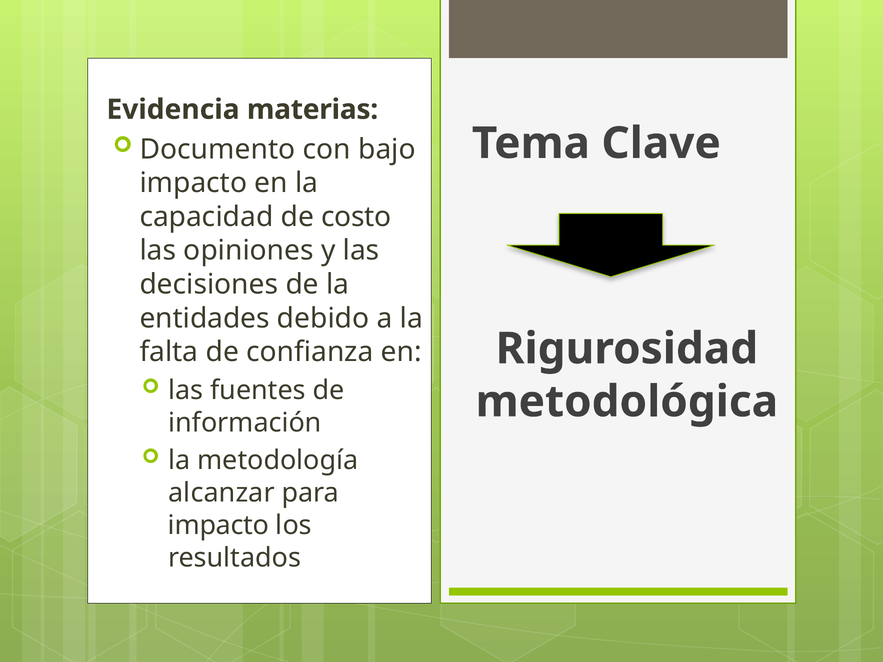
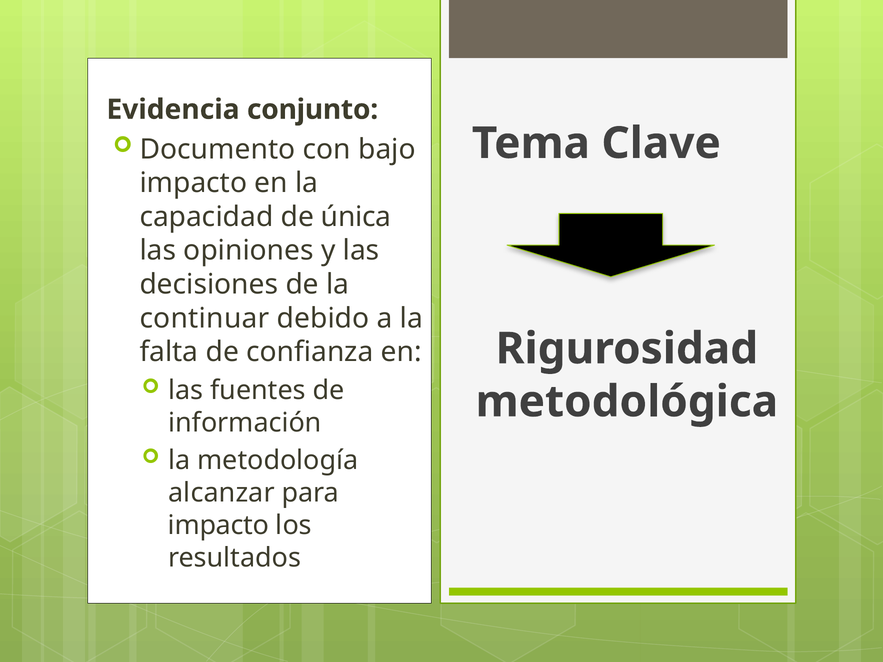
materias: materias -> conjunto (313, 110)
costo: costo -> única (356, 217)
entidades: entidades -> continuar (205, 318)
